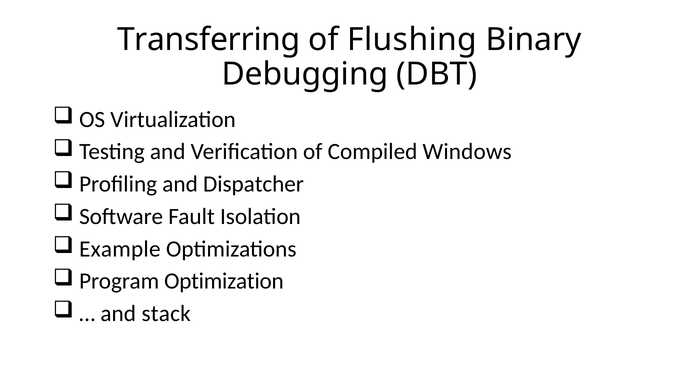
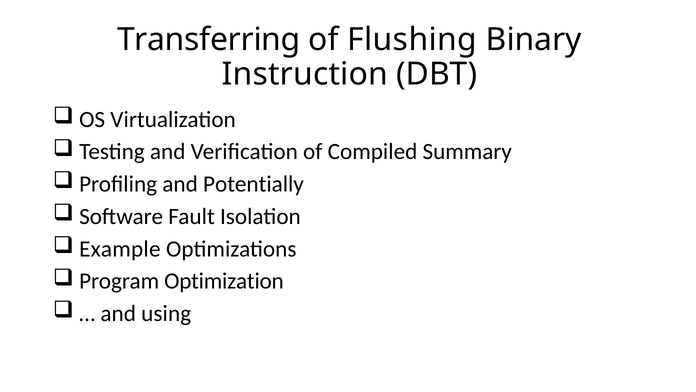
Debugging: Debugging -> Instruction (305, 74)
Windows: Windows -> Summary (467, 152)
Dispatcher: Dispatcher -> Potentially (253, 184)
stack: stack -> using (166, 313)
